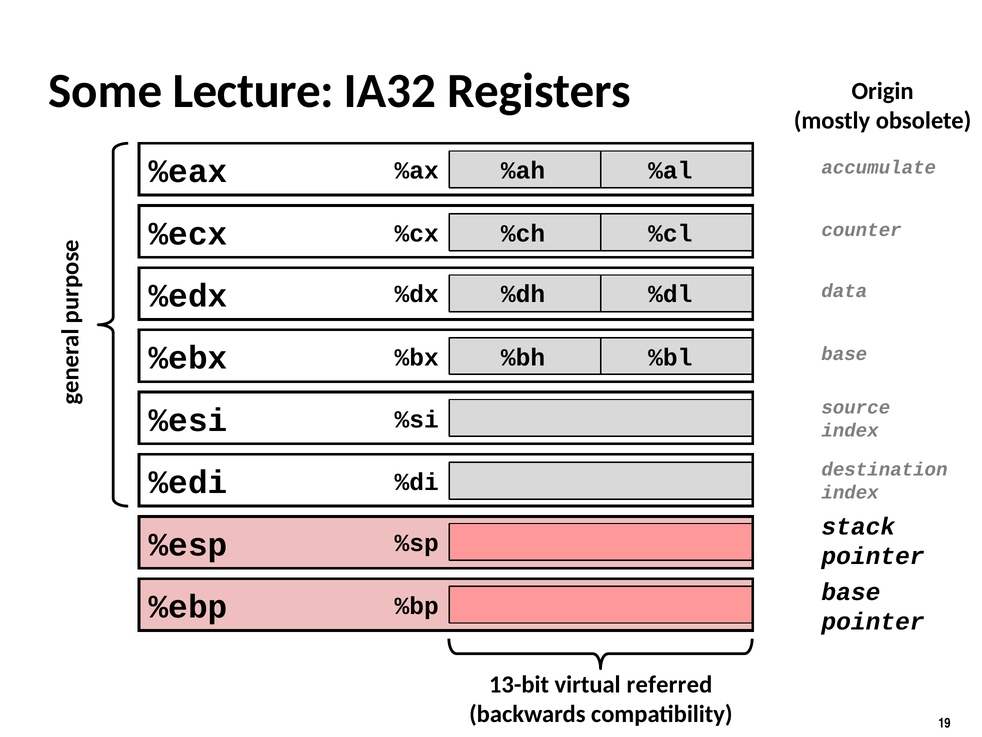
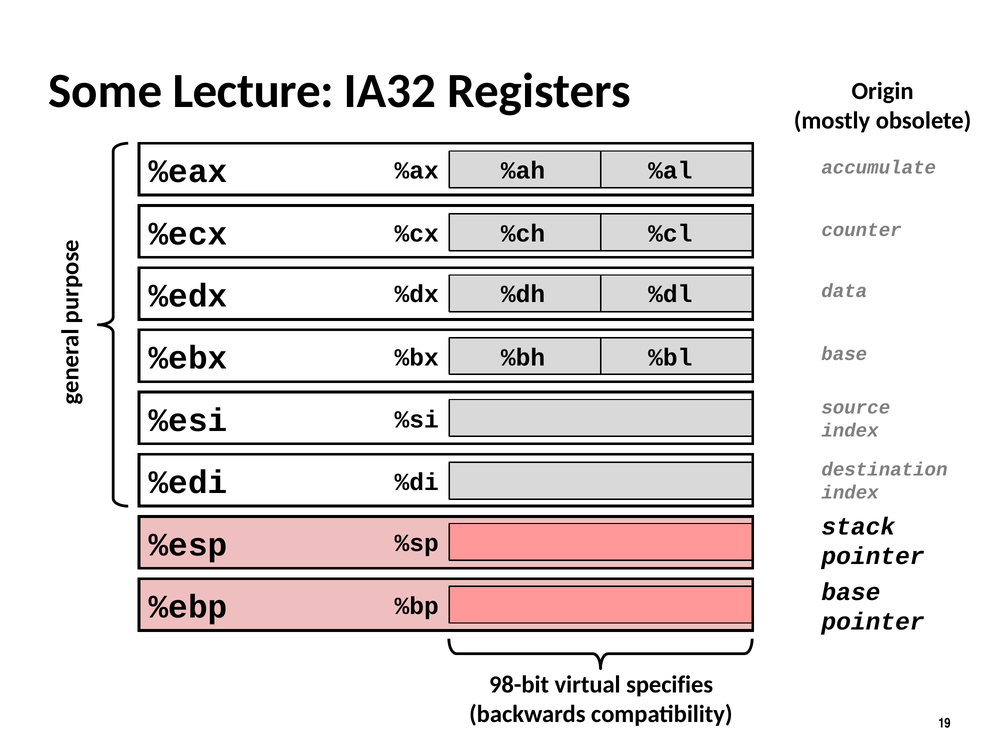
13-bit: 13-bit -> 98-bit (519, 684)
referred: referred -> specifies (670, 684)
